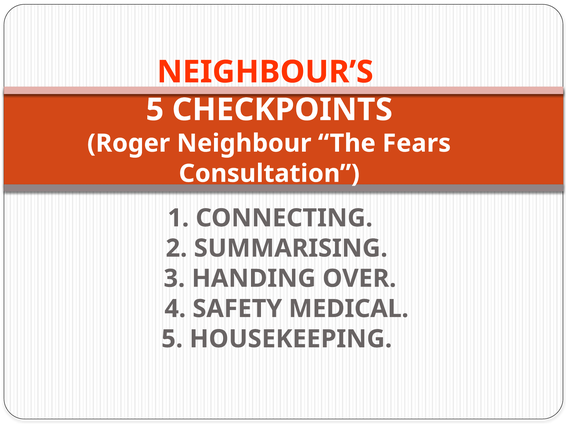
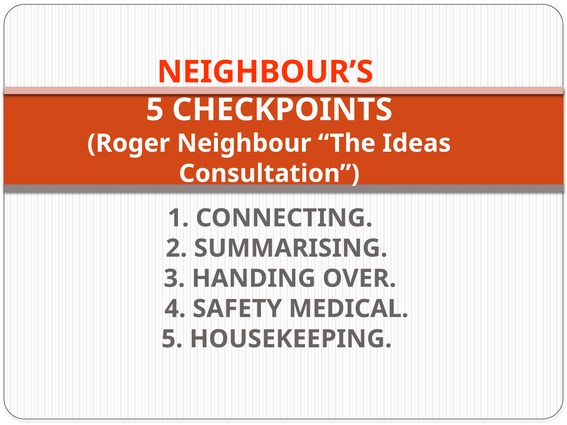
Fears: Fears -> Ideas (417, 143)
